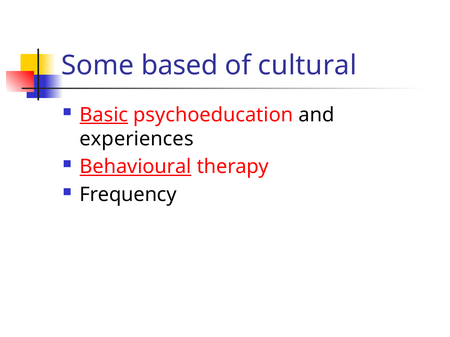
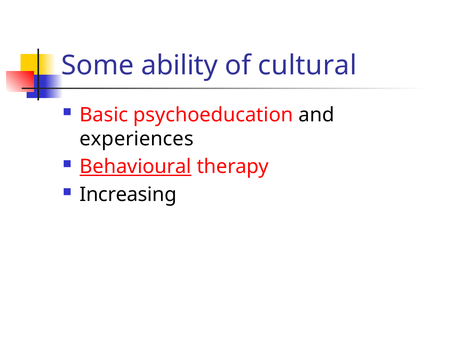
based: based -> ability (180, 66)
Basic underline: present -> none (104, 115)
Frequency: Frequency -> Increasing (128, 195)
